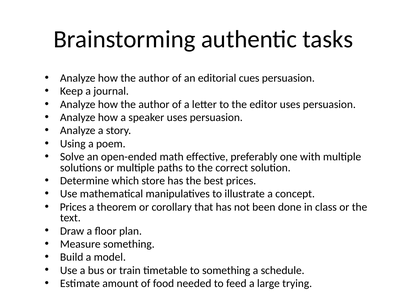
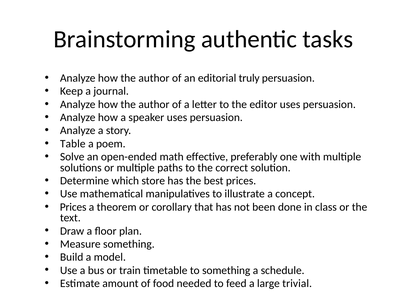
cues: cues -> truly (249, 78)
Using: Using -> Table (73, 144)
trying: trying -> trivial (297, 284)
